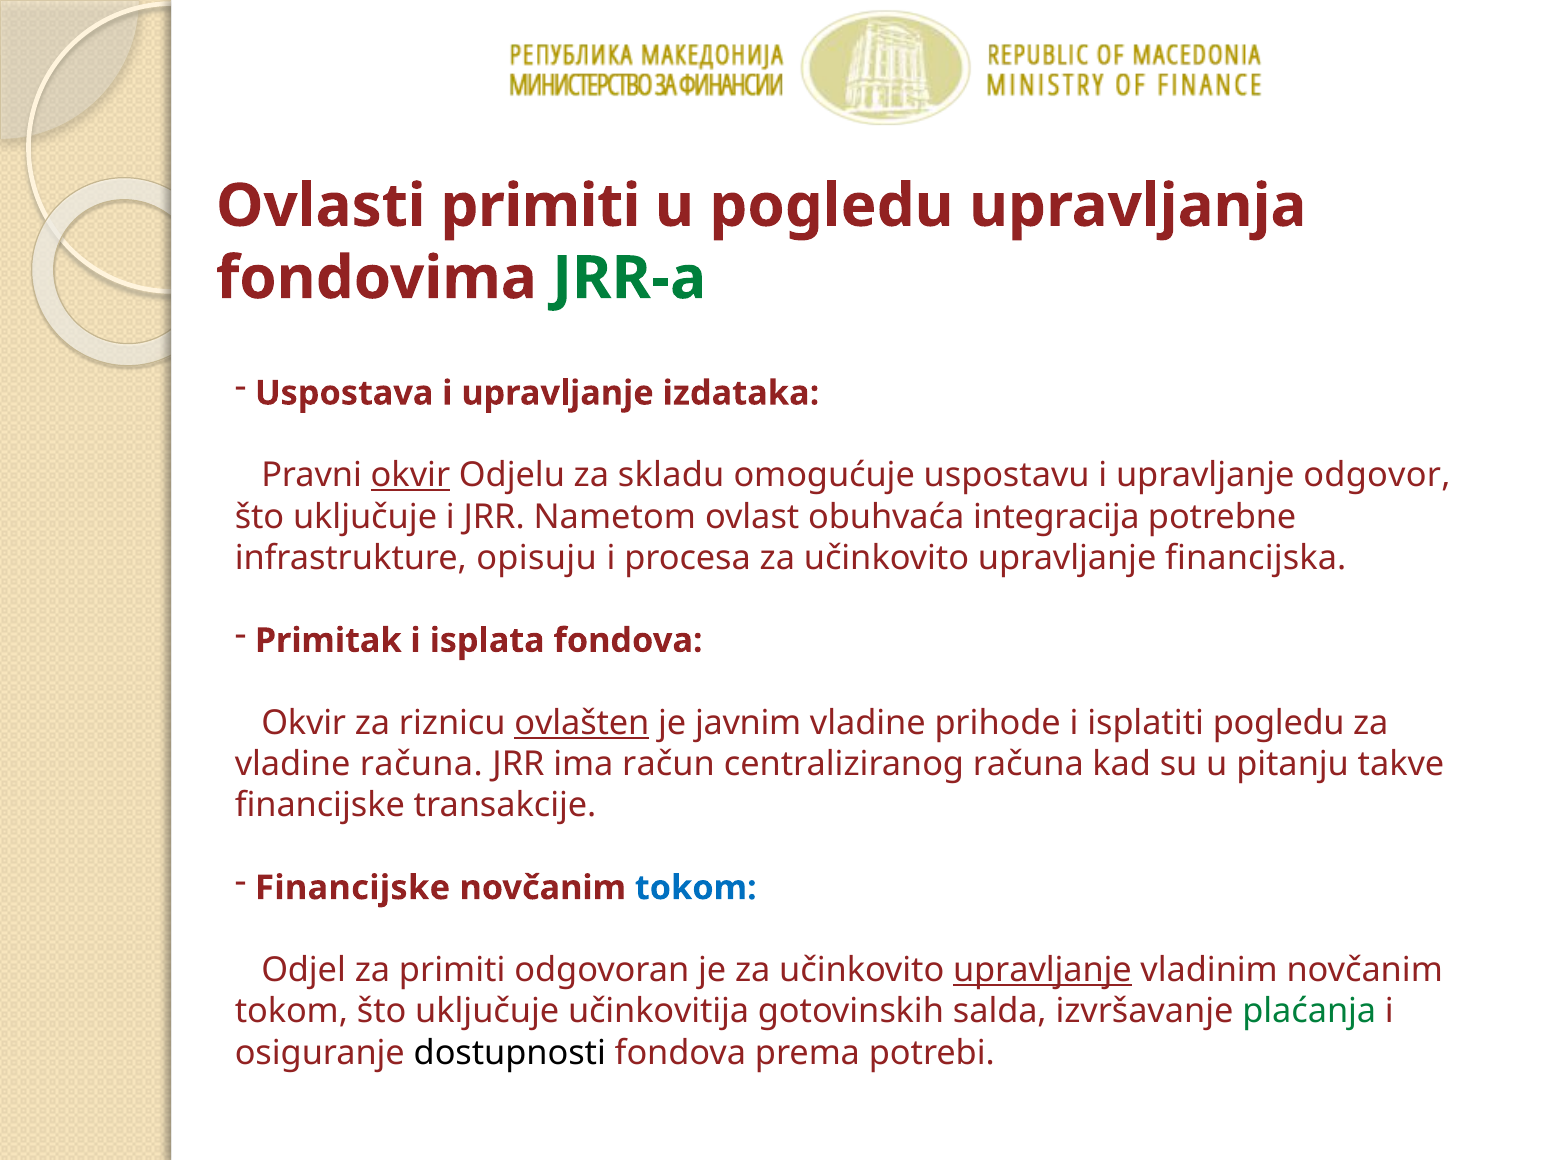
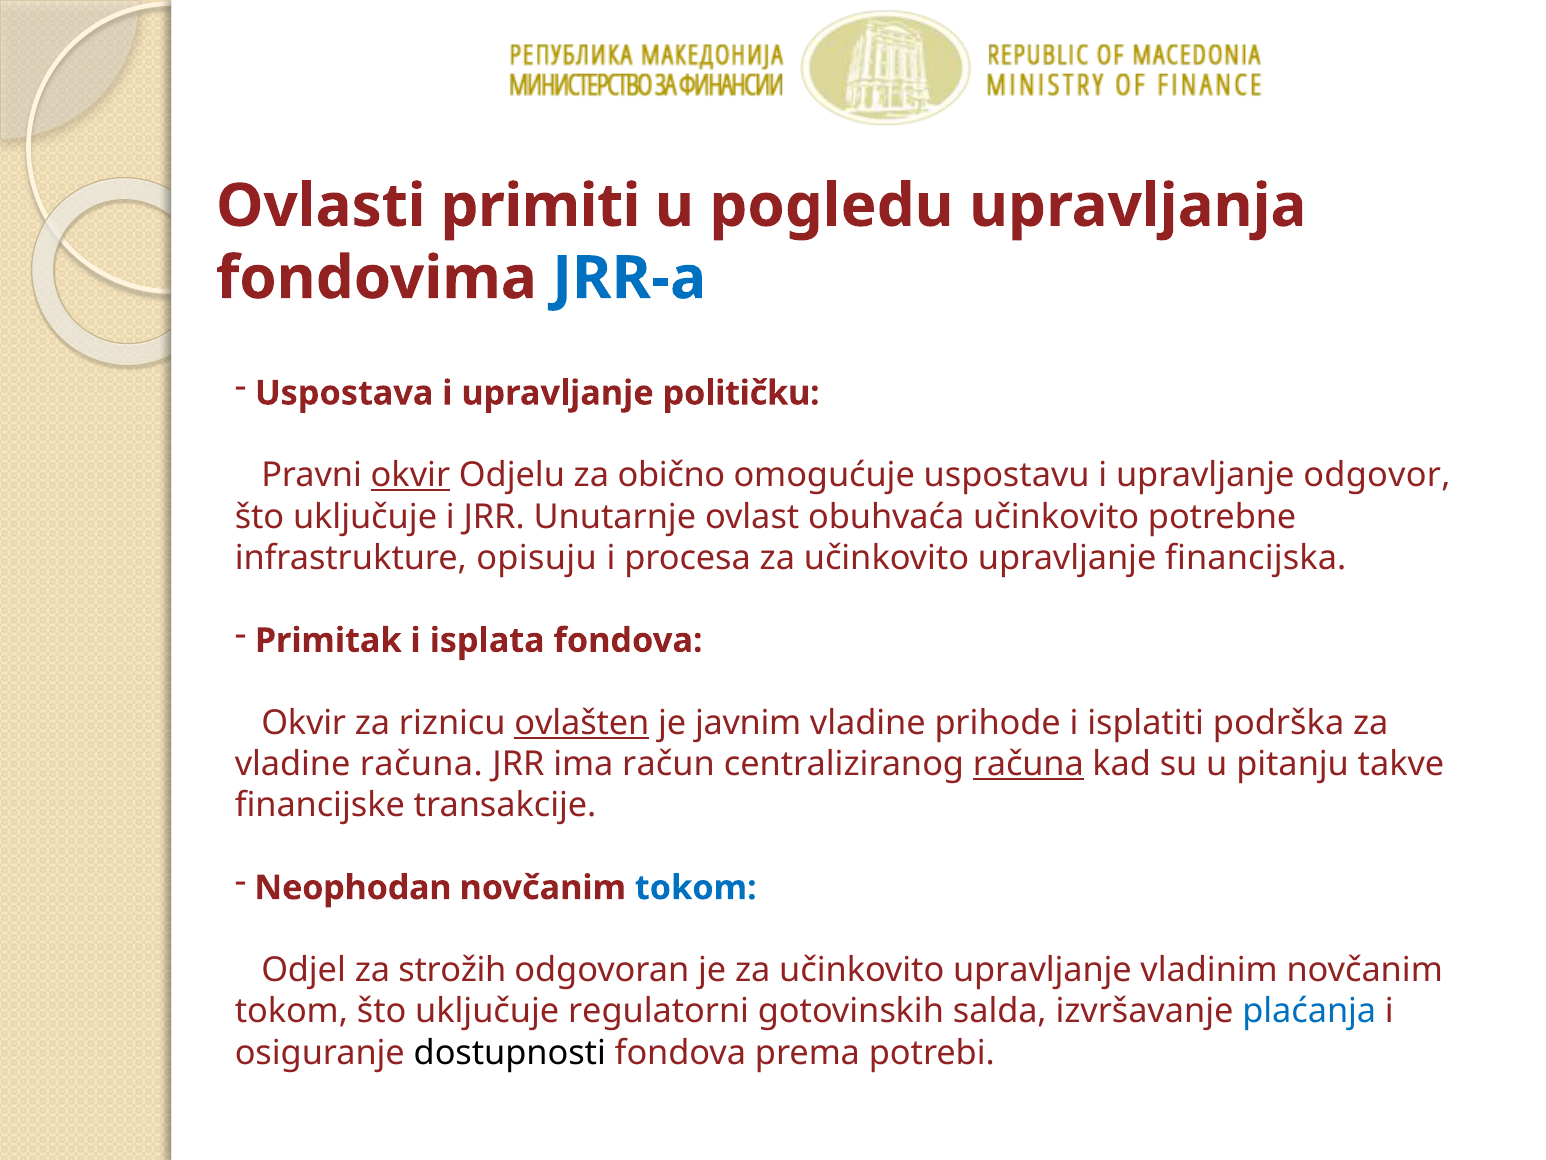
JRR-a colour: green -> blue (629, 278)
izdataka: izdataka -> političku (741, 393)
skladu: skladu -> obično (671, 475)
Nametom: Nametom -> Unutarnje (615, 517)
obuhvaća integracija: integracija -> učinkovito (1056, 517)
isplatiti pogledu: pogledu -> podrška (1279, 723)
računa underline: none -> present (1028, 764)
Financijske: Financijske -> Neophodan (353, 887)
za primiti: primiti -> strožih (452, 970)
upravljanje underline: present -> none (1042, 970)
učinkovitija: učinkovitija -> regulatorni (659, 1011)
plaćanja colour: green -> blue (1309, 1011)
